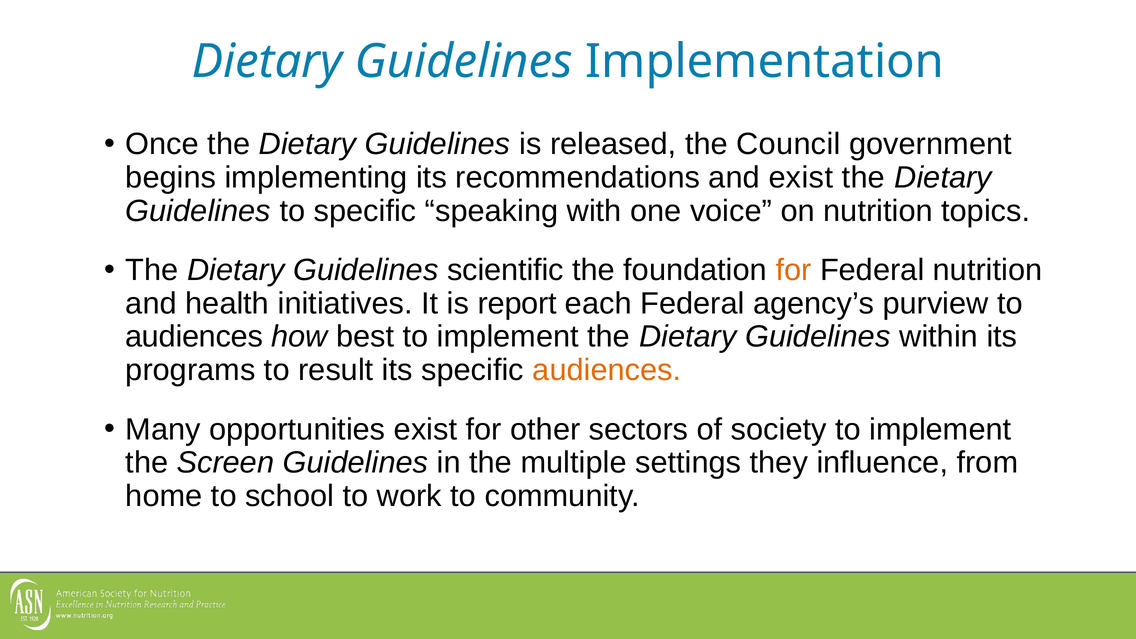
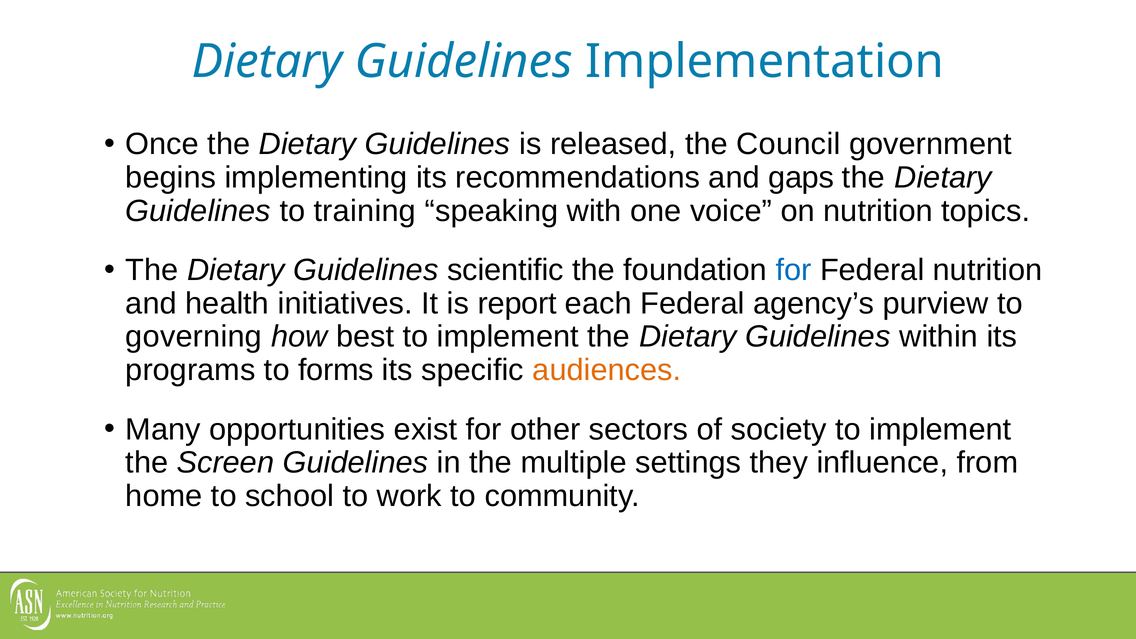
and exist: exist -> gaps (801, 178)
to specific: specific -> training (365, 211)
for colour: orange -> blue (794, 270)
audiences: audiences -> governing (194, 337)
result: result -> forms (336, 370)
